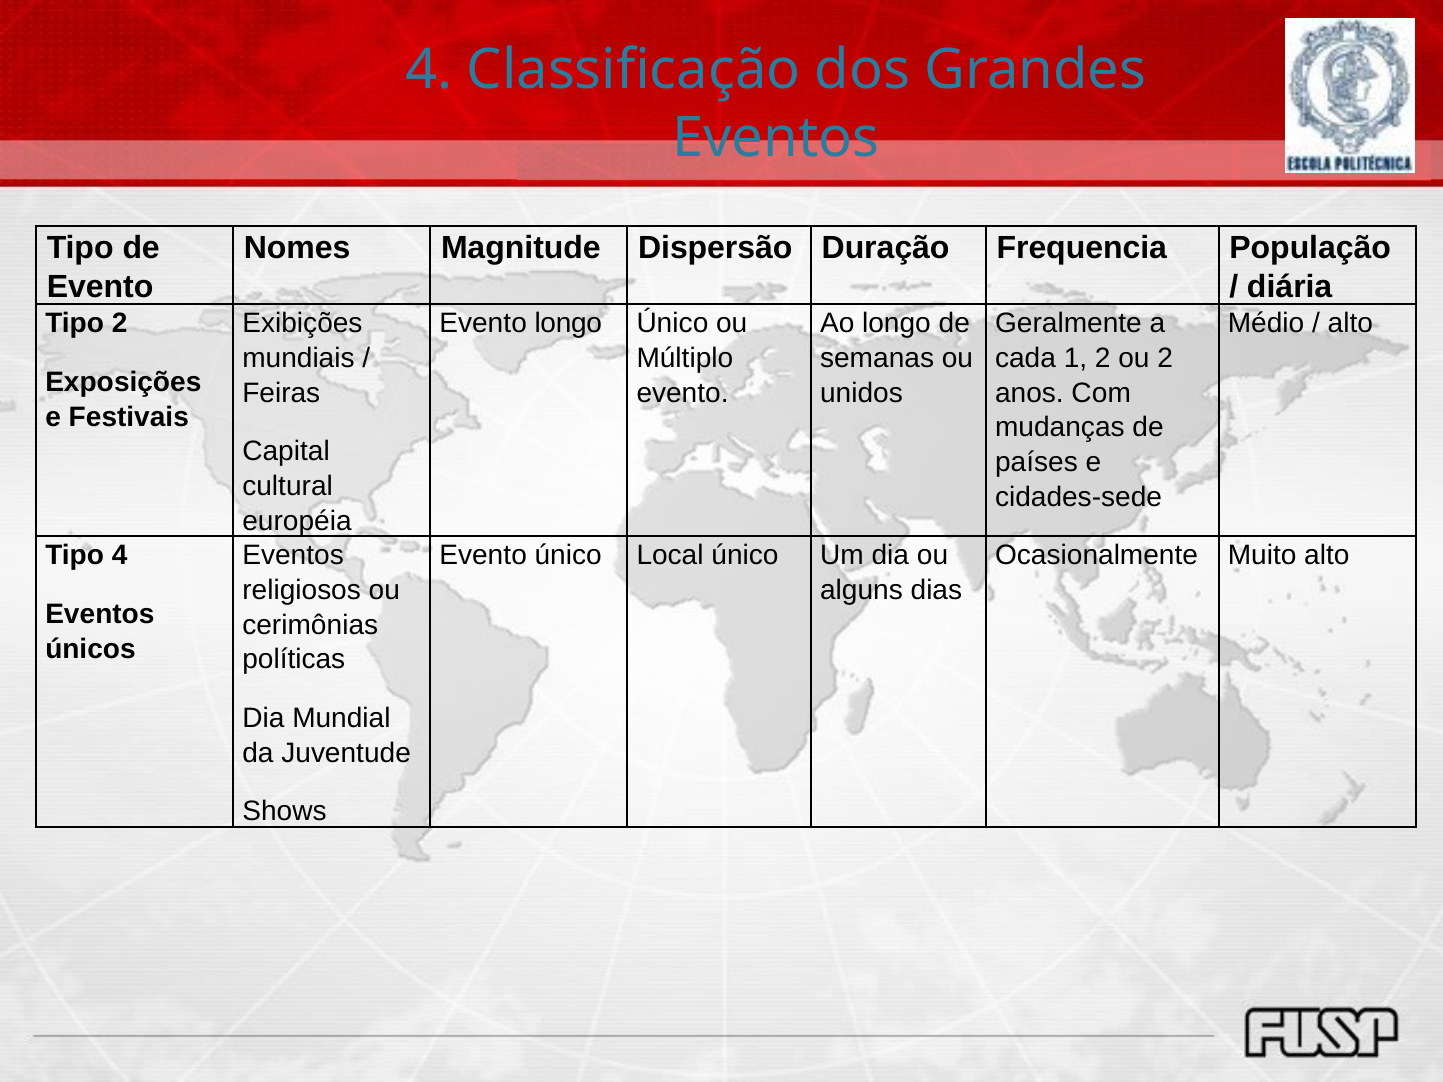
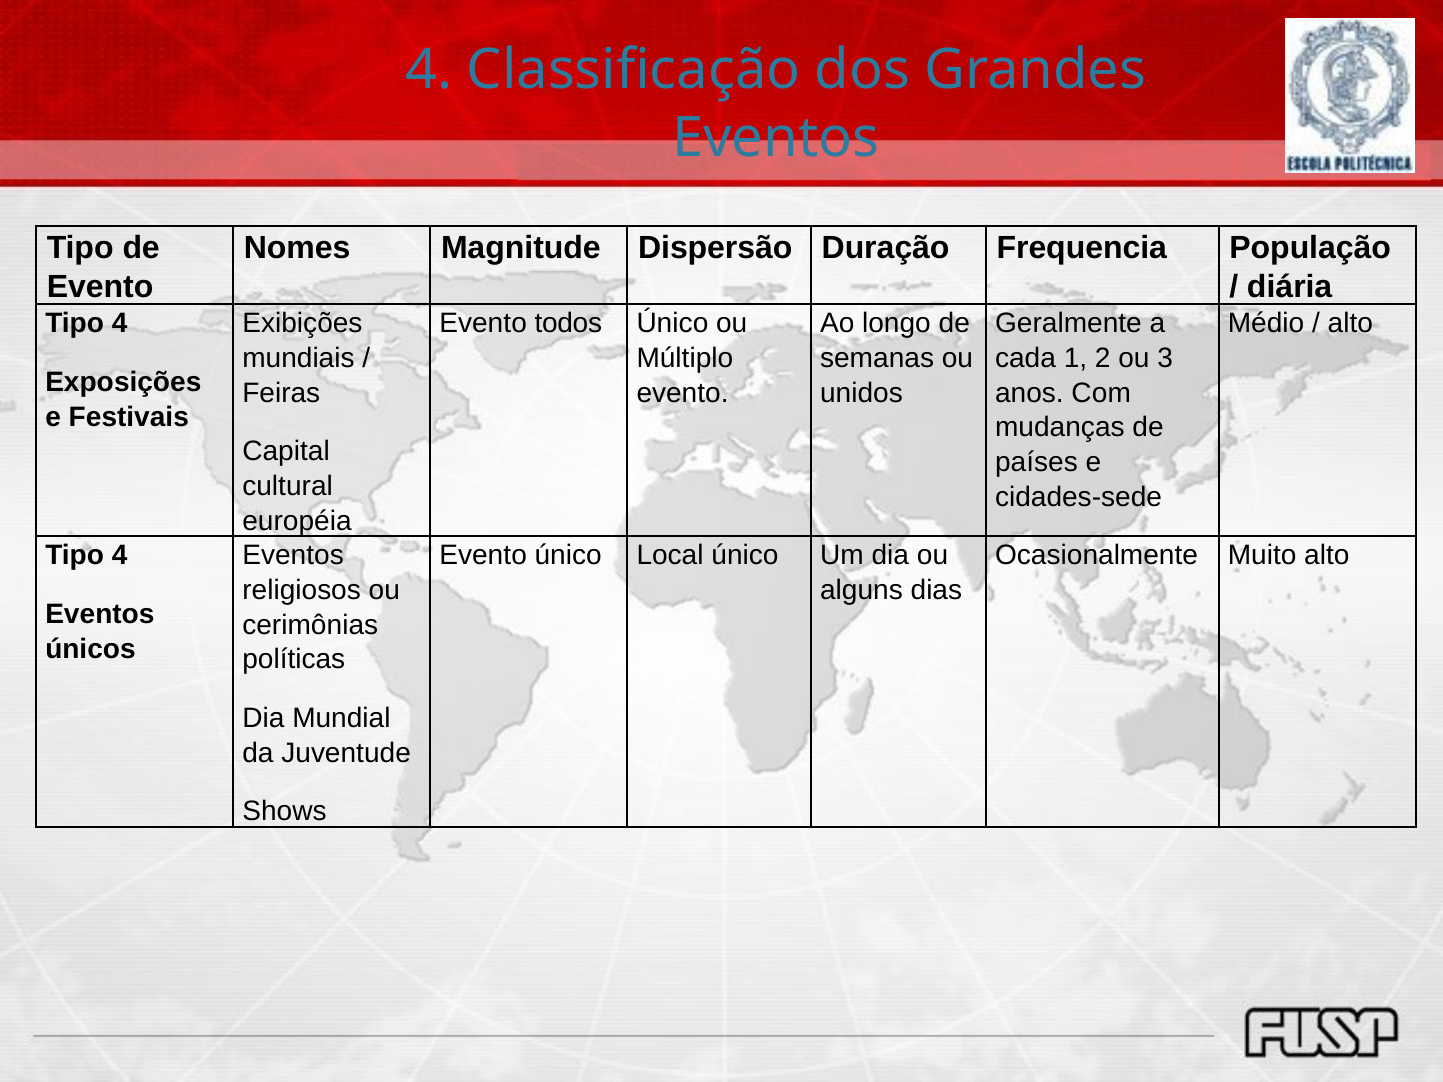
2: 2 -> 4 (120, 324)
Evento longo: longo -> todos (568, 324)
ou 2: 2 -> 3 (1165, 358)
